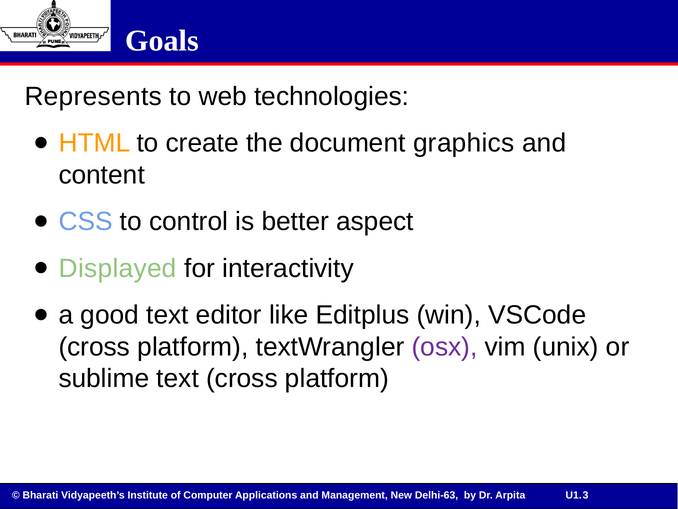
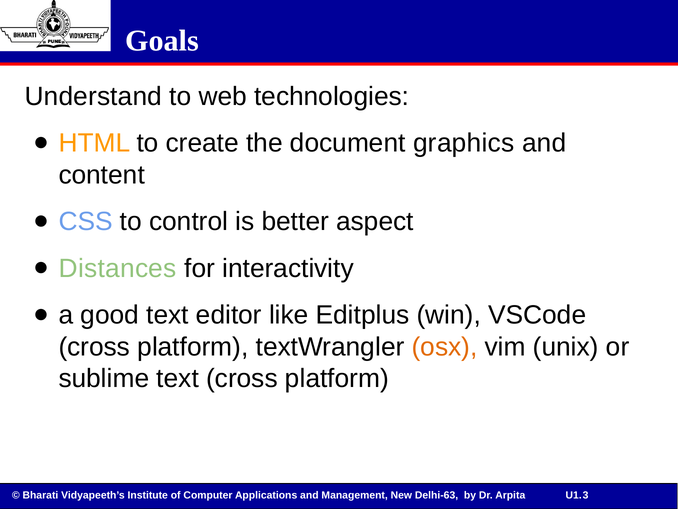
Represents: Represents -> Understand (93, 96)
Displayed: Displayed -> Distances (118, 268)
osx colour: purple -> orange (445, 347)
